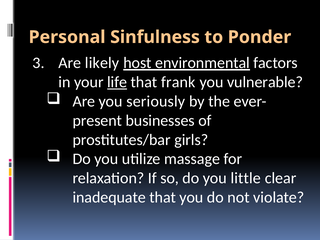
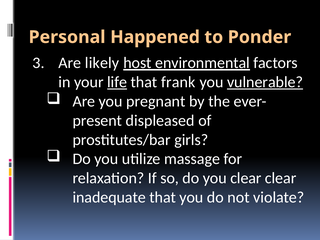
Sinfulness: Sinfulness -> Happened (155, 37)
vulnerable underline: none -> present (265, 82)
seriously: seriously -> pregnant (156, 101)
businesses: businesses -> displeased (160, 121)
you little: little -> clear (246, 178)
